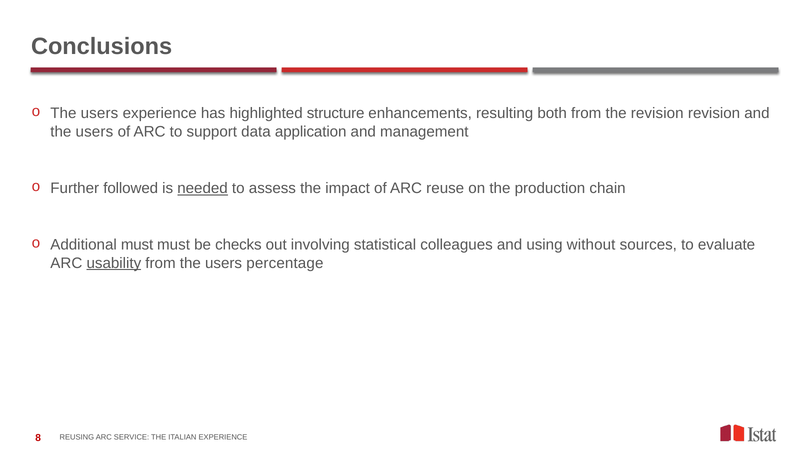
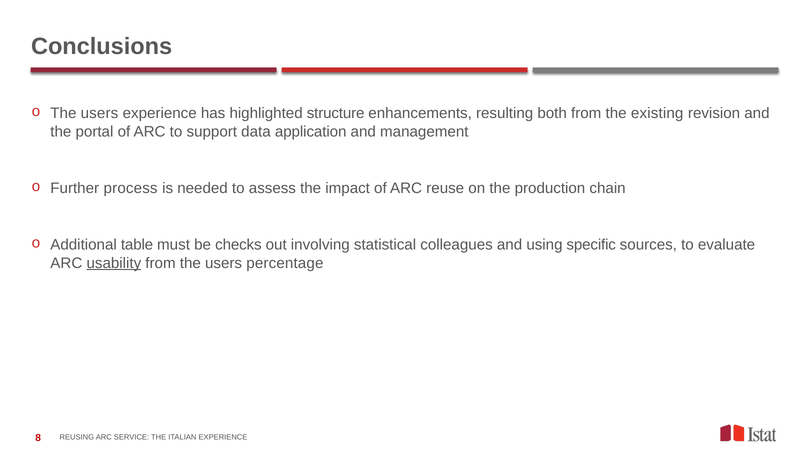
the revision: revision -> existing (657, 113)
users: users -> portal (94, 132)
followed: followed -> process (131, 188)
needed underline: present -> none (203, 188)
Additional must: must -> table (137, 245)
without: without -> specific (591, 245)
